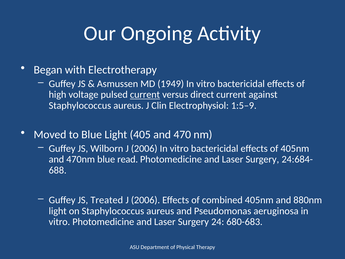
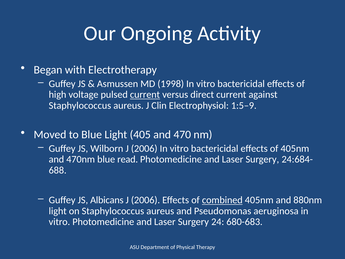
1949: 1949 -> 1998 (171, 84)
Treated: Treated -> Albicans (107, 200)
combined underline: none -> present (222, 200)
